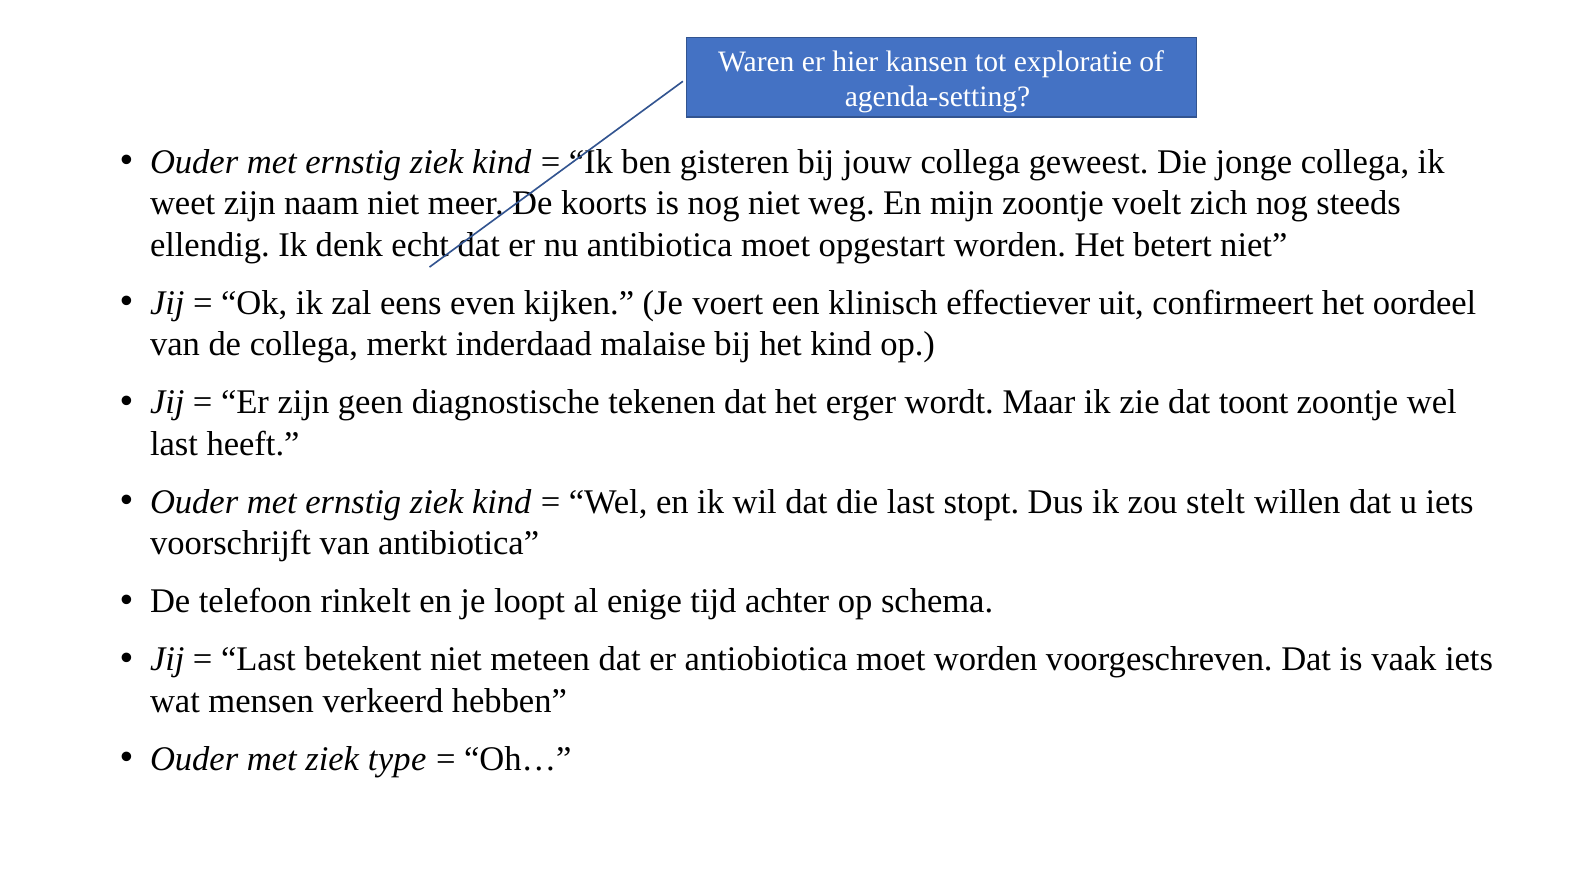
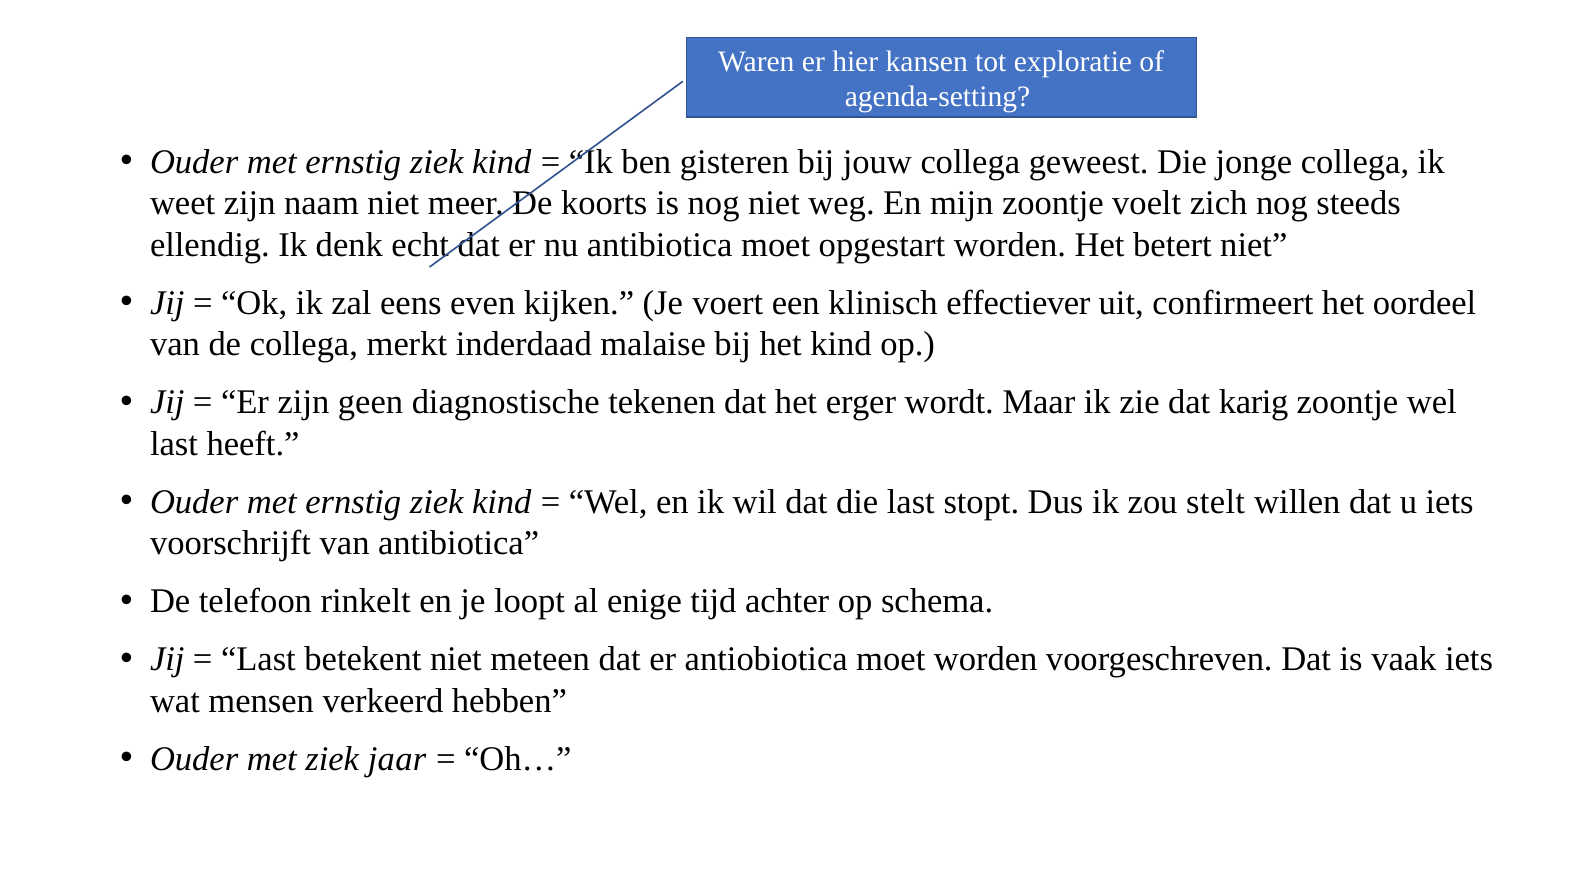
toont: toont -> karig (1254, 402)
type: type -> jaar (397, 759)
